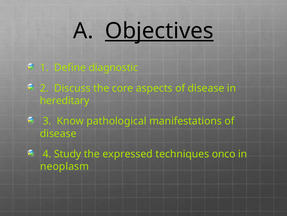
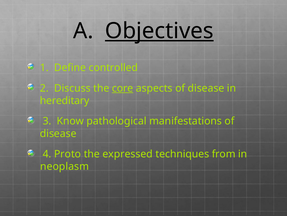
diagnostic: diagnostic -> controlled (113, 67)
core underline: none -> present (123, 88)
Study: Study -> Proto (68, 154)
onco: onco -> from (224, 154)
